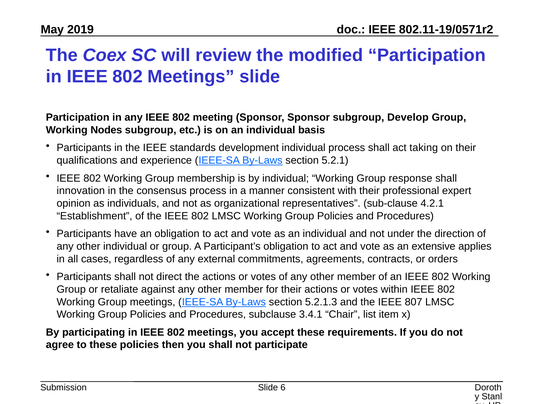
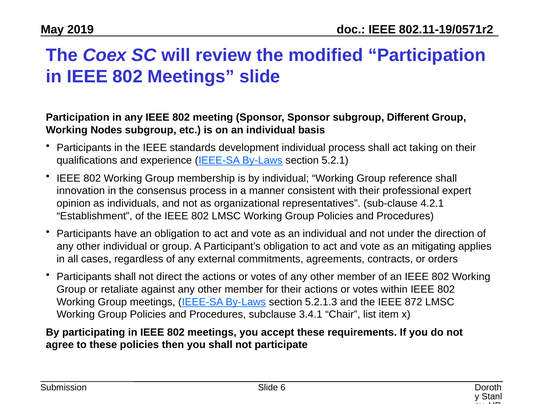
Develop: Develop -> Different (408, 118)
response: response -> reference (411, 178)
extensive: extensive -> mitigating (434, 247)
807: 807 -> 872 (414, 302)
